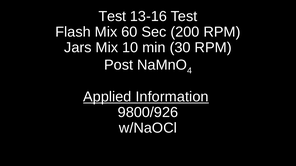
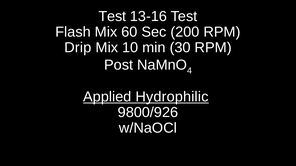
Jars: Jars -> Drip (78, 48)
Information: Information -> Hydrophilic (172, 97)
